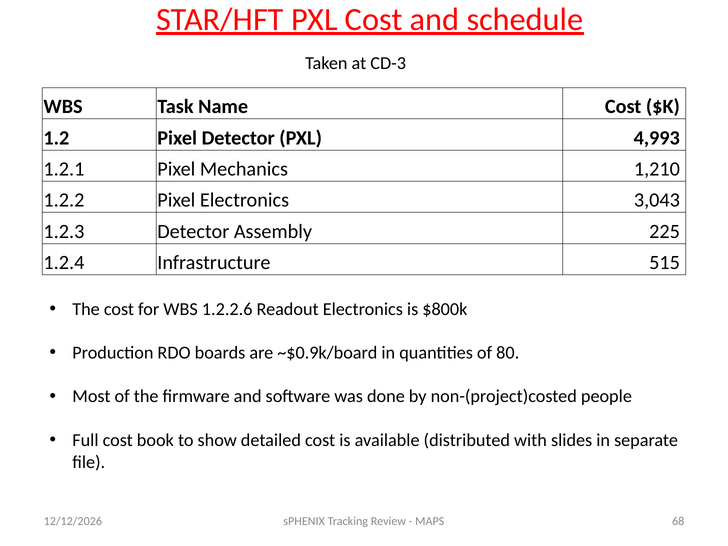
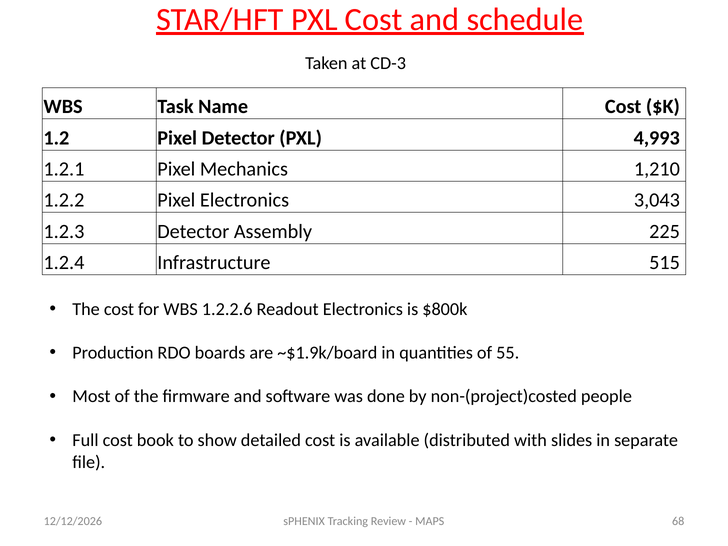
~$0.9k/board: ~$0.9k/board -> ~$1.9k/board (327, 353)
80: 80 -> 55 (508, 353)
